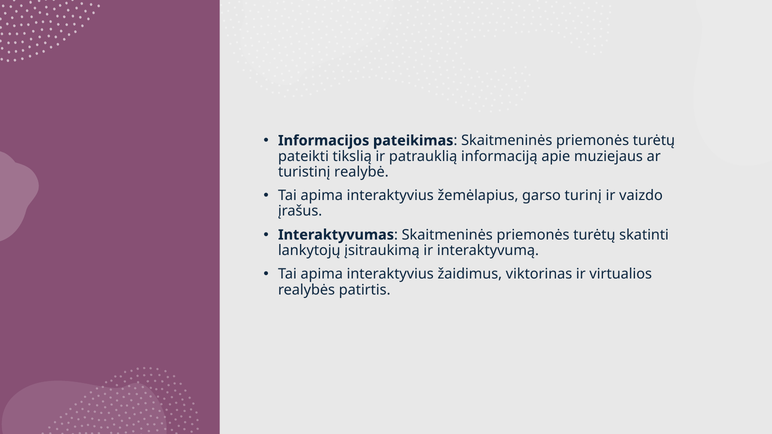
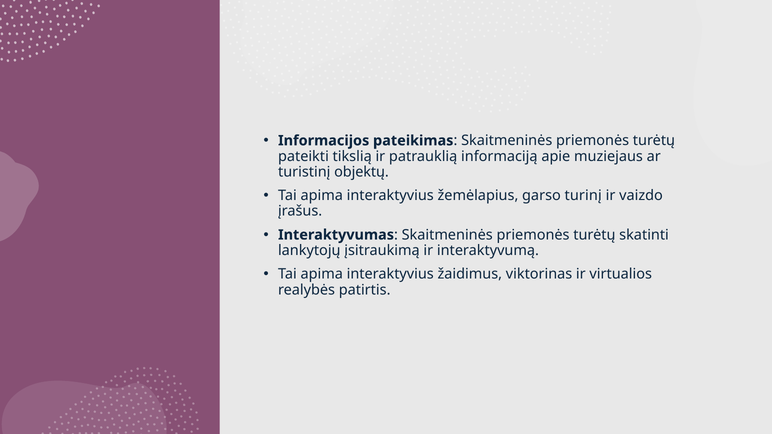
realybė: realybė -> objektų (361, 172)
